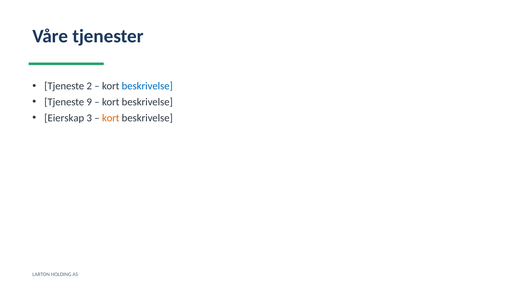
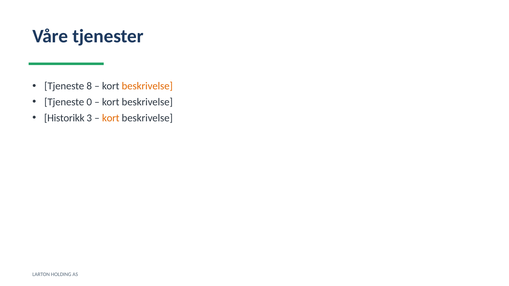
2: 2 -> 8 (89, 86)
beskrivelse colour: blue -> orange (147, 86)
9: 9 -> 0 (89, 102)
Eierskap: Eierskap -> Historikk (64, 118)
